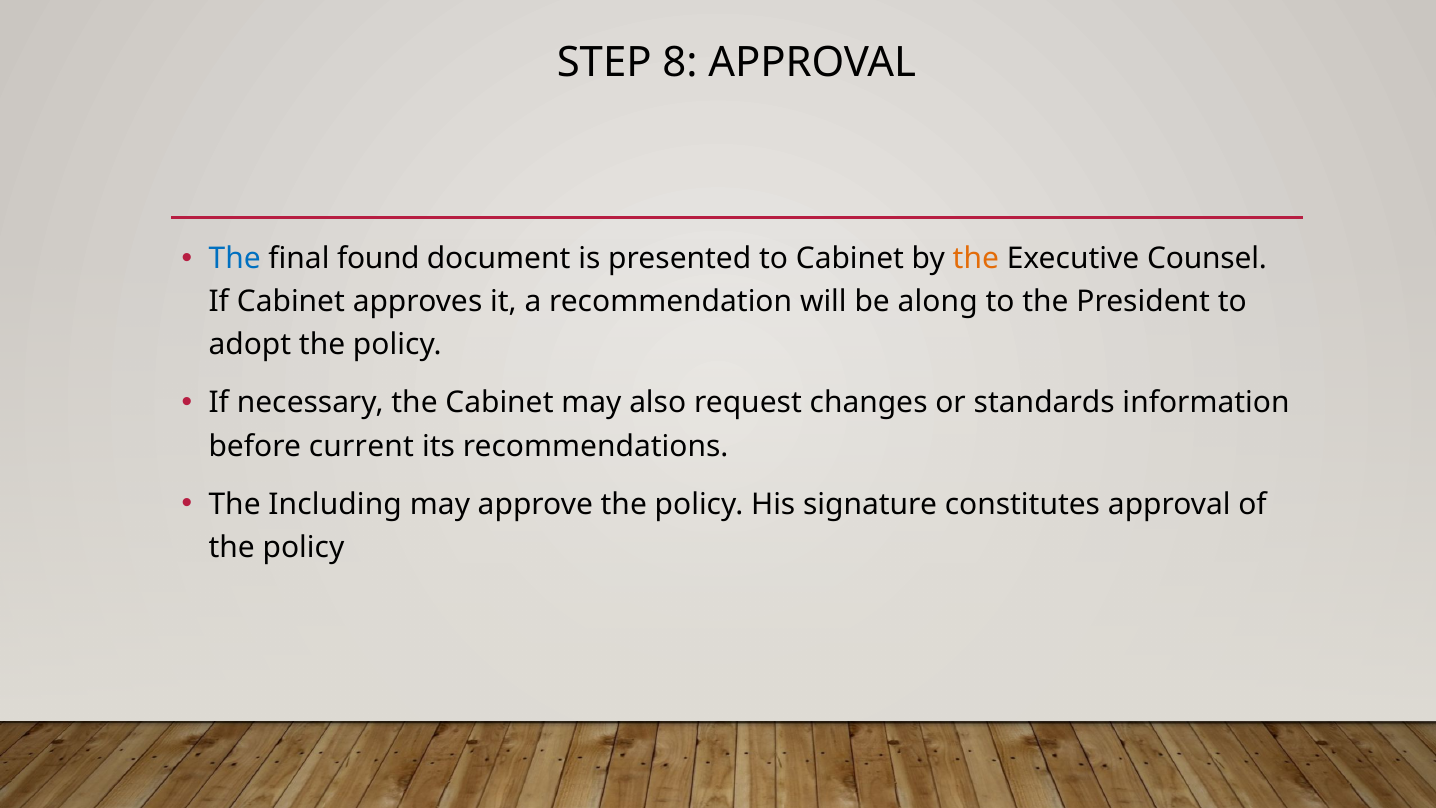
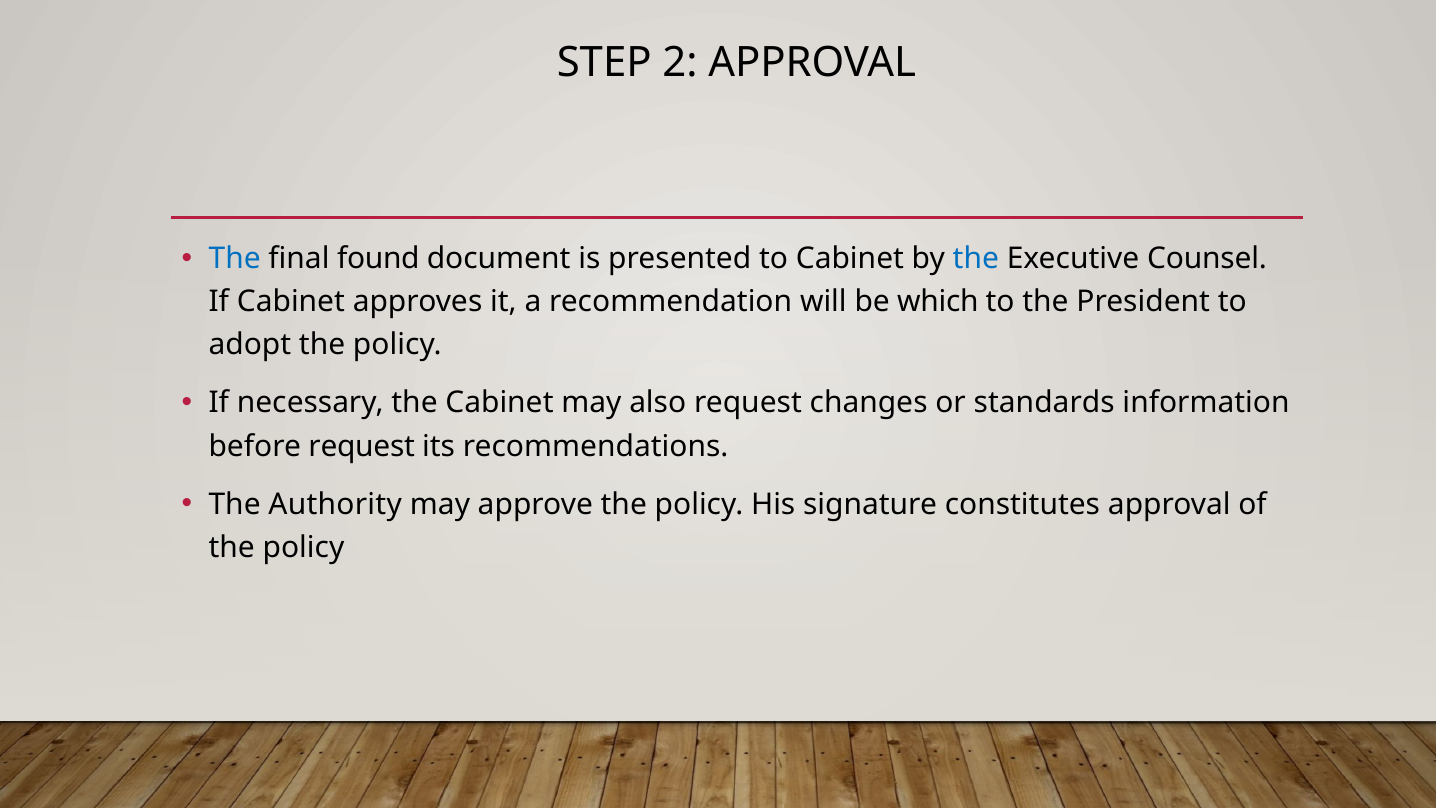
8: 8 -> 2 (680, 62)
the colour: orange -> blue (976, 259)
along: along -> which (938, 302)
before current: current -> request (362, 446)
Including: Including -> Authority (335, 504)
